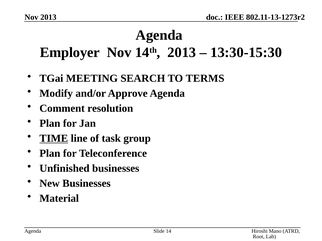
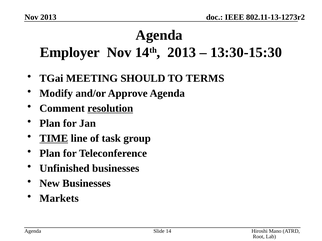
SEARCH: SEARCH -> SHOULD (143, 79)
resolution underline: none -> present (110, 109)
Material: Material -> Markets (59, 199)
